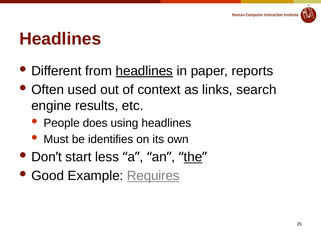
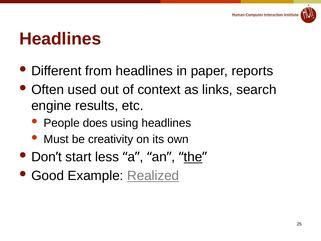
headlines underline: present -> none (144, 71)
identifies: identifies -> creativity (111, 139)
Requires: Requires -> Realized (153, 176)
